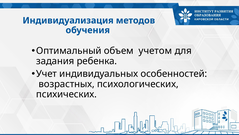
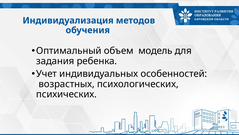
учетом: учетом -> модель (155, 51)
